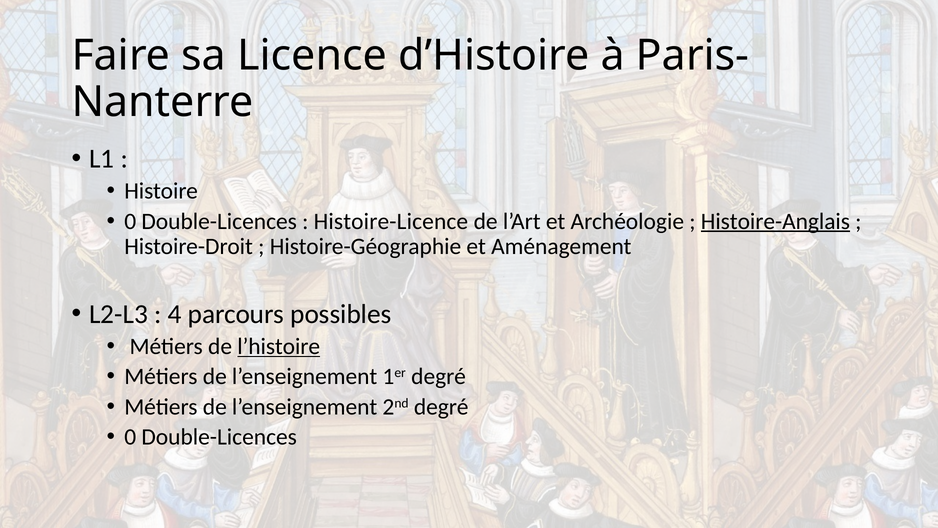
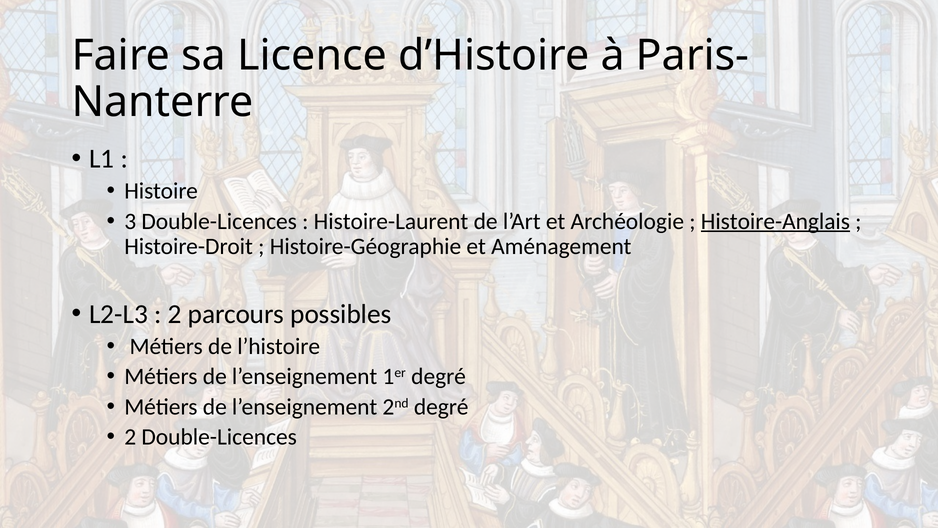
0: 0 -> 3 (130, 221)
Histoire-Licence: Histoire-Licence -> Histoire-Laurent (391, 221)
4: 4 -> 2 (175, 314)
l’histoire underline: present -> none (279, 346)
0: 0 -> 2 (130, 437)
